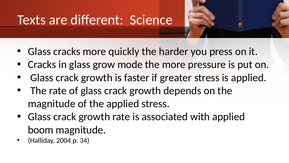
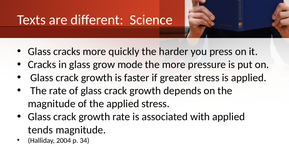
boom: boom -> tends (40, 129)
